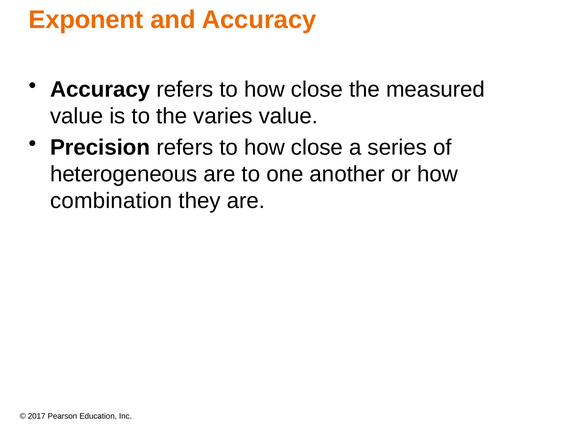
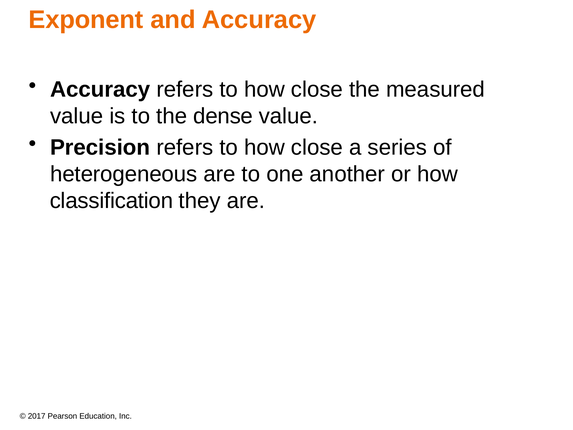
varies: varies -> dense (223, 116)
combination: combination -> classification (111, 201)
